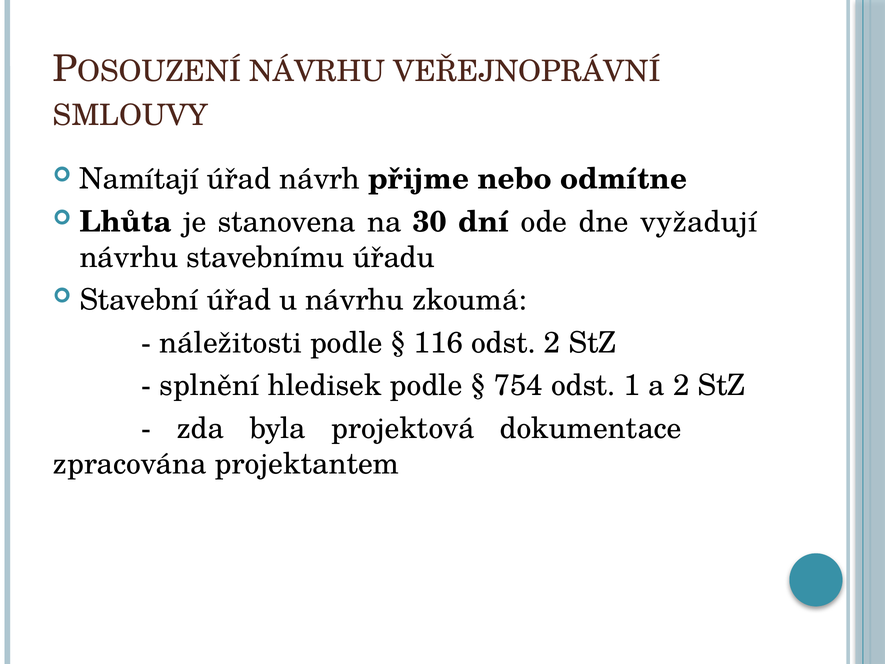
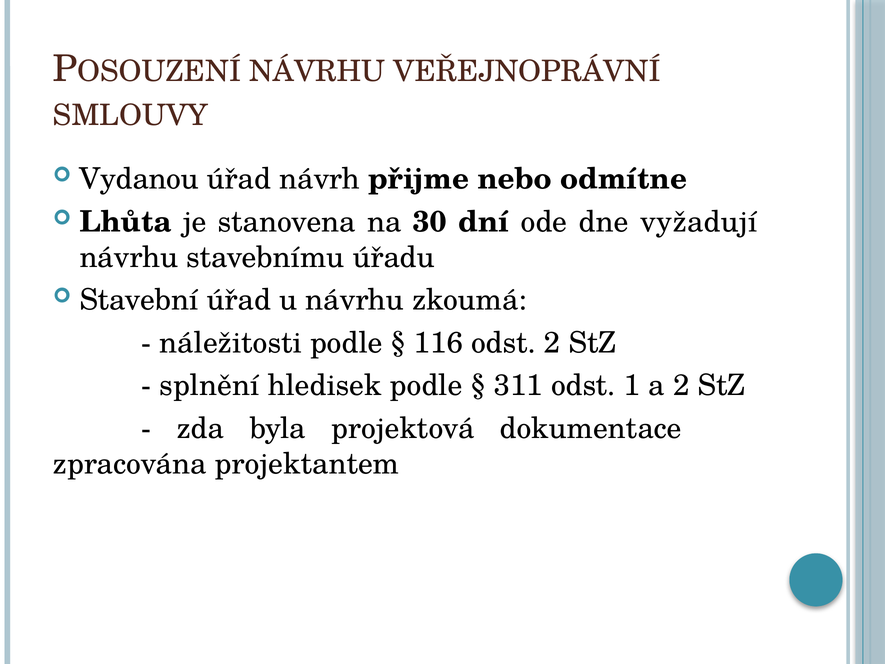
Namítají: Namítají -> Vydanou (139, 179)
754: 754 -> 311 (518, 386)
